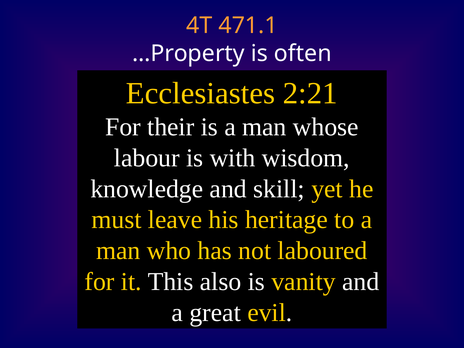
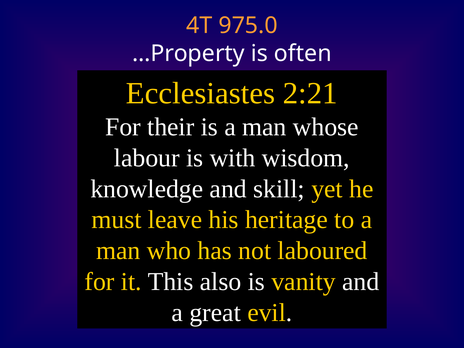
471.1: 471.1 -> 975.0 (248, 26)
